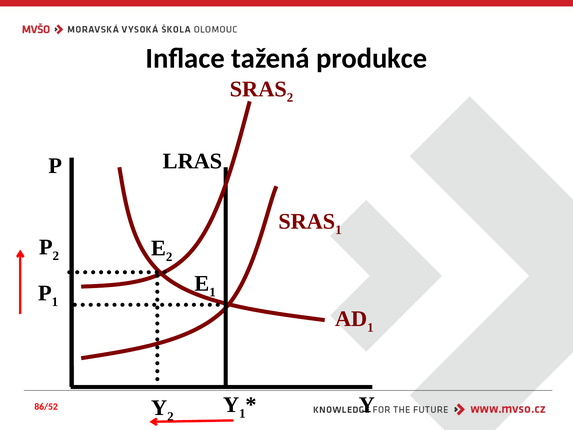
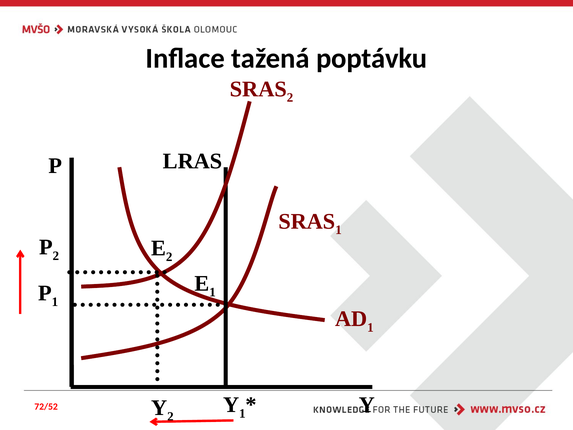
produkce: produkce -> poptávku (372, 58)
86/52: 86/52 -> 72/52 (46, 407)
